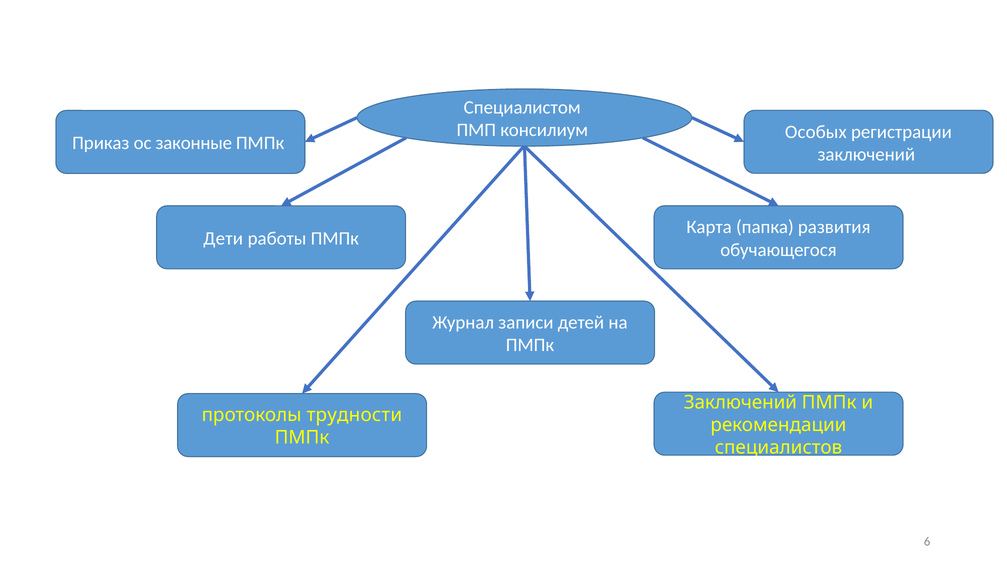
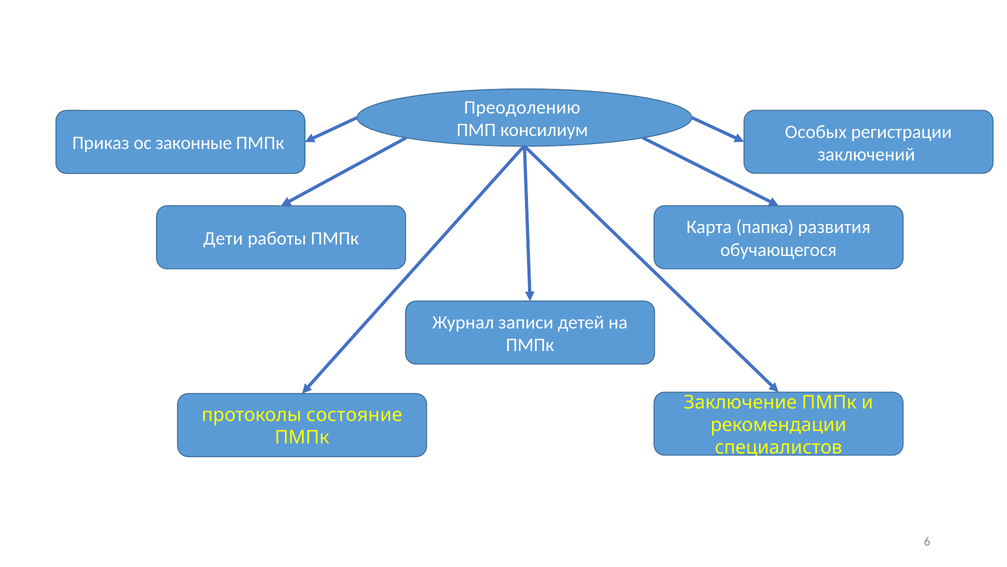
Специалистом: Специалистом -> Преодолению (522, 107)
Заключений: Заключений -> Заключение (740, 402)
трудности: трудности -> состояние (354, 415)
